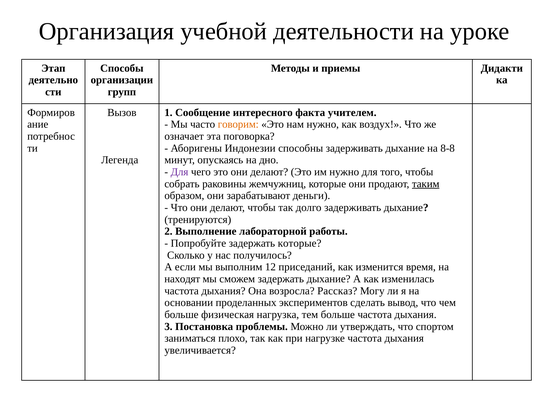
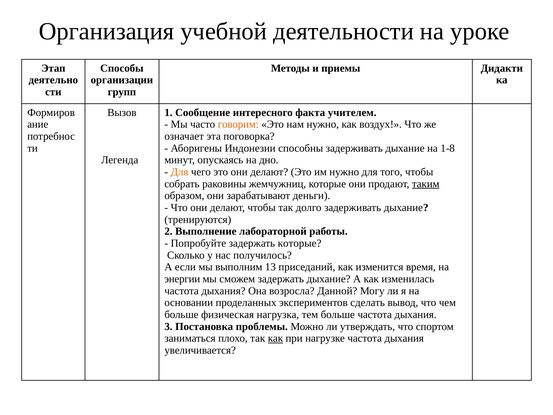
8-8: 8-8 -> 1-8 (448, 148)
Для colour: purple -> orange (180, 172)
12: 12 -> 13 (270, 267)
находят: находят -> энергии (182, 279)
Рассказ: Рассказ -> Данной (337, 291)
как underline: none -> present (275, 338)
